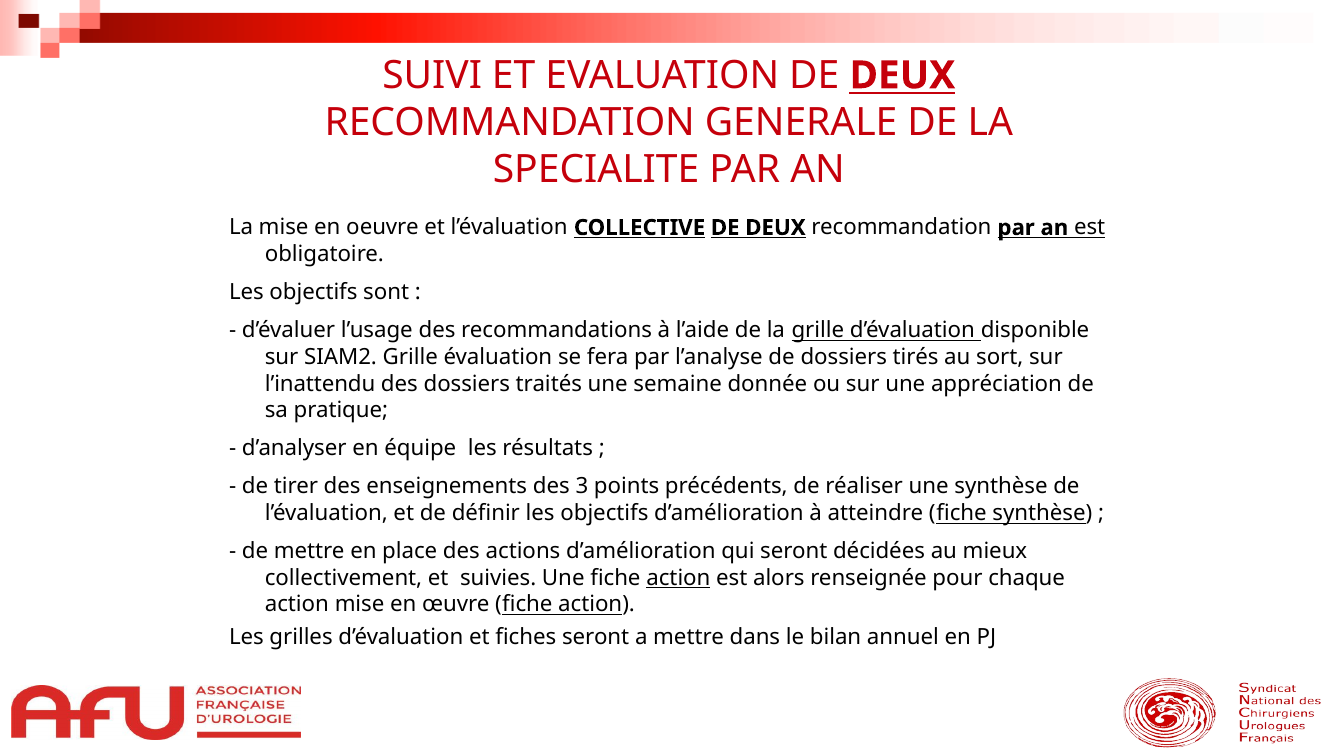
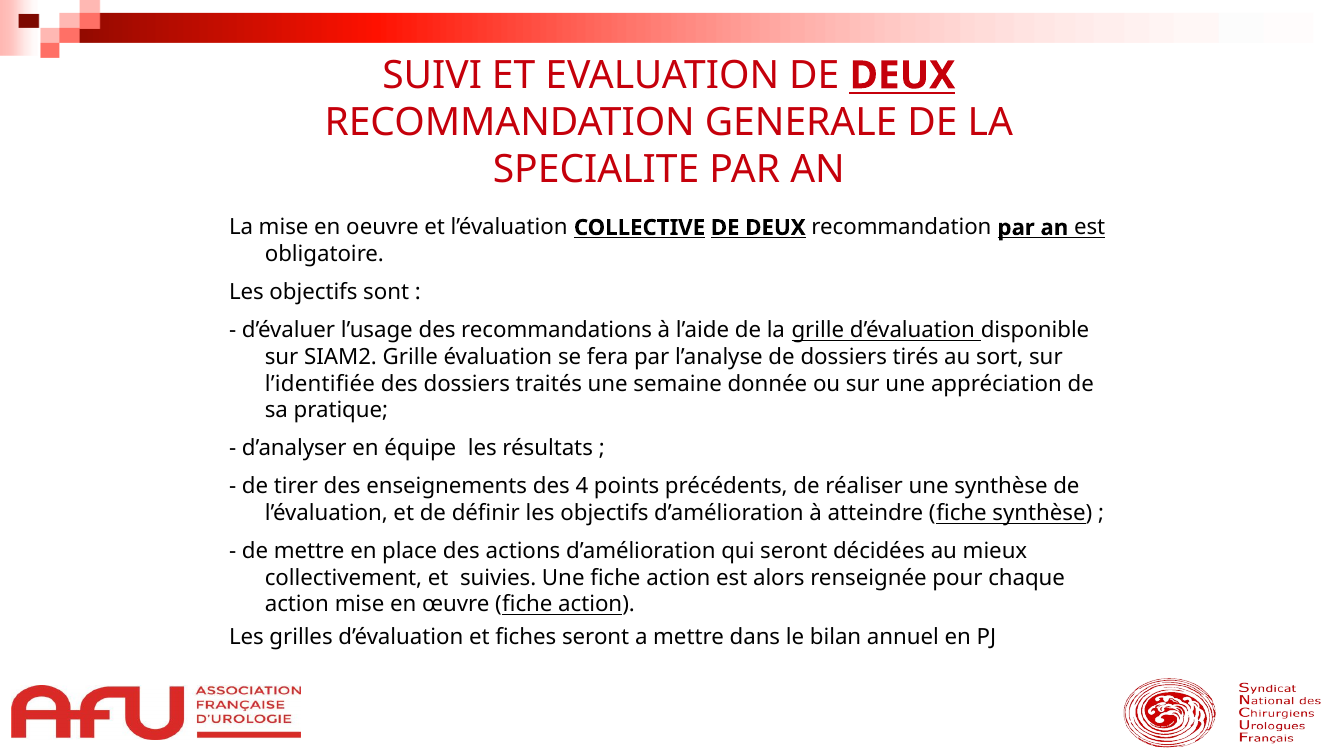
l’inattendu: l’inattendu -> l’identifiée (320, 384)
3: 3 -> 4 (582, 486)
action underline: present -> none (678, 577)
